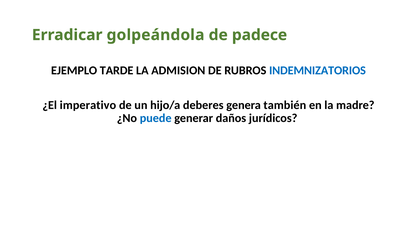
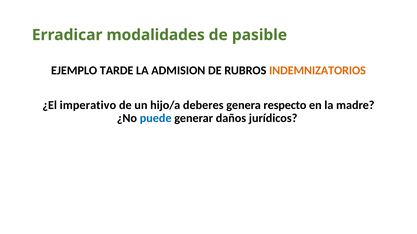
golpeándola: golpeándola -> modalidades (156, 35)
padece: padece -> pasible (259, 35)
INDEMNIZATORIOS colour: blue -> orange (317, 71)
también: también -> respecto (285, 105)
